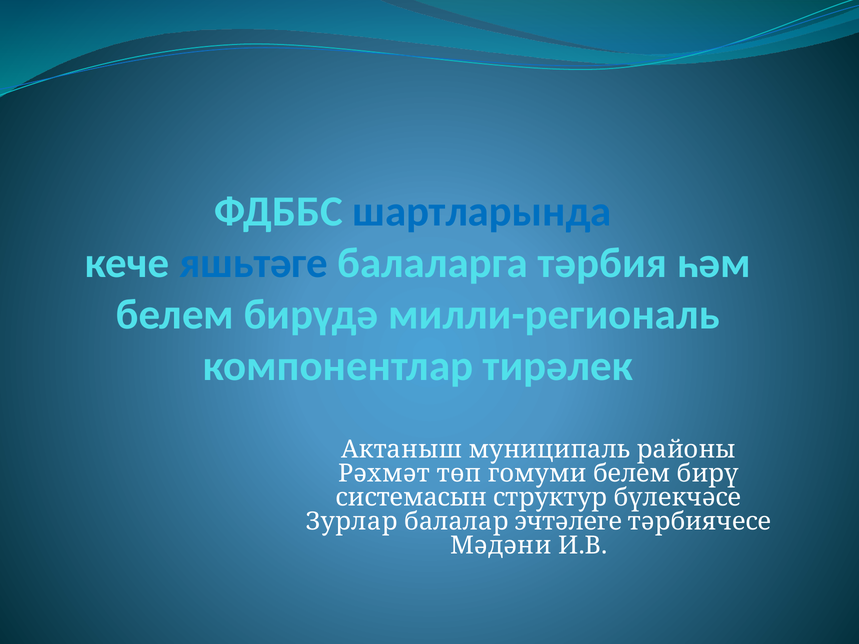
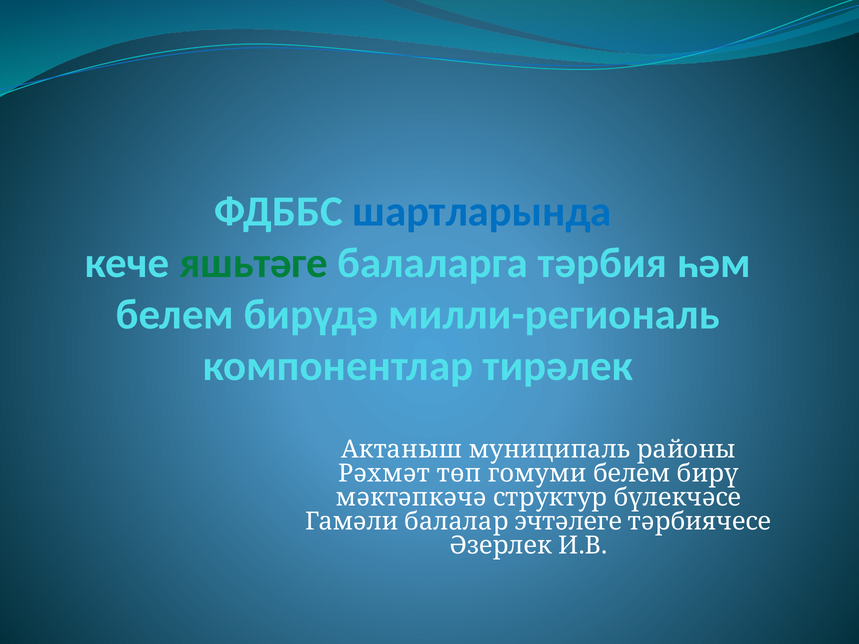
яшьтәге colour: blue -> green (254, 263)
системасын: системасын -> мәктәпкәчә (411, 498)
Зурлар: Зурлар -> Гамәли (352, 522)
Мәдәни: Мәдәни -> Әзерлек (501, 546)
